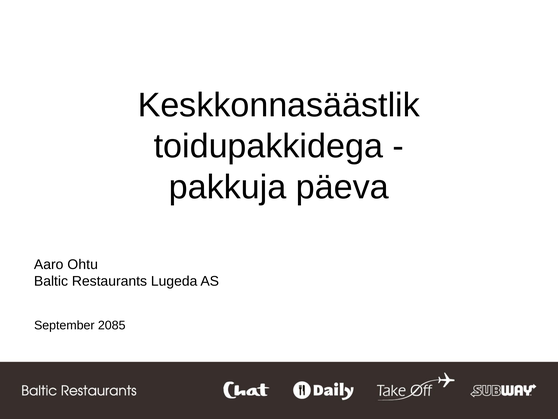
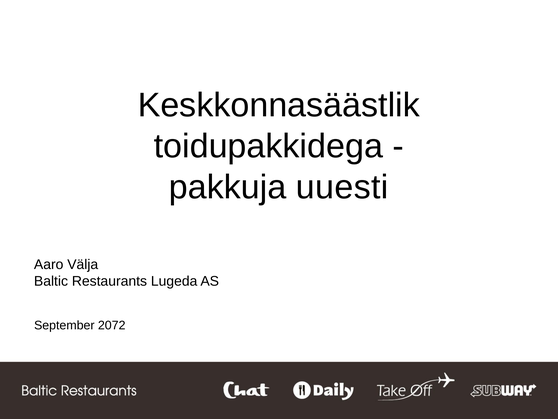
päeva: päeva -> uuesti (342, 187)
Ohtu: Ohtu -> Välja (83, 264)
2085: 2085 -> 2072 (112, 325)
